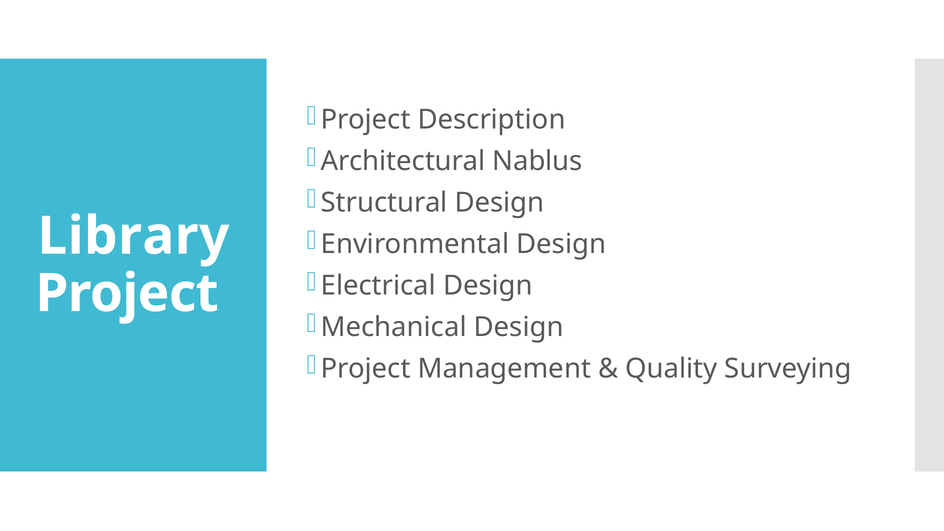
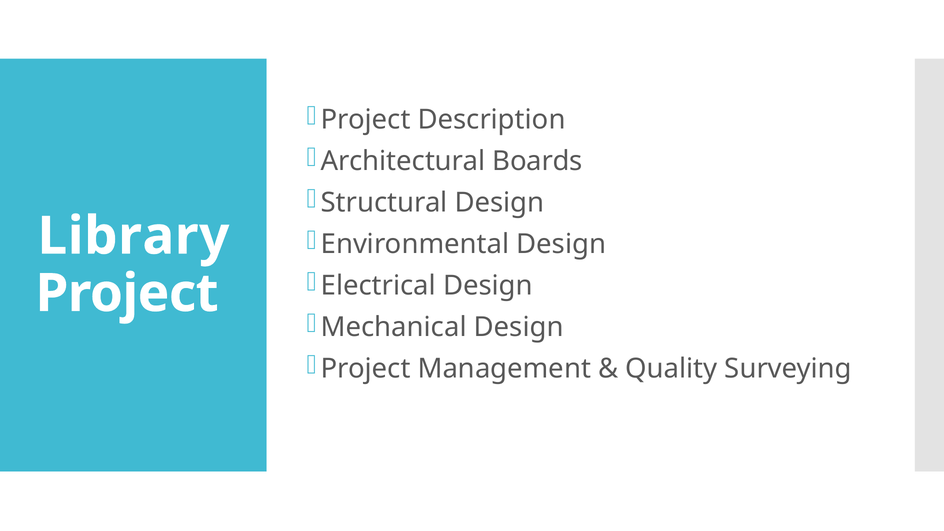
Nablus: Nablus -> Boards (537, 161)
